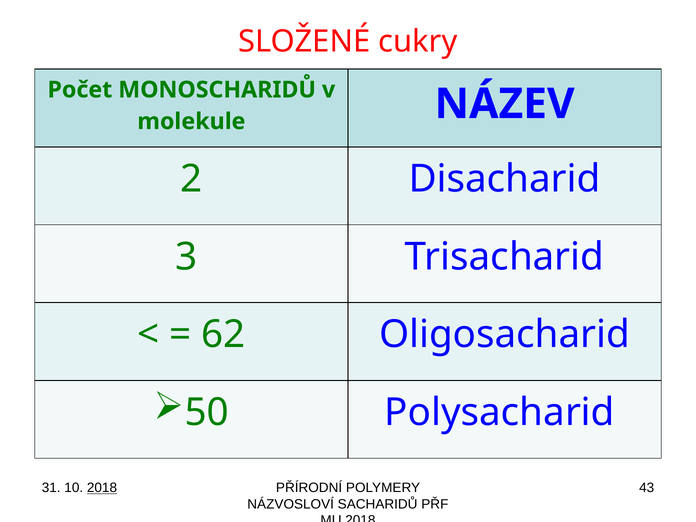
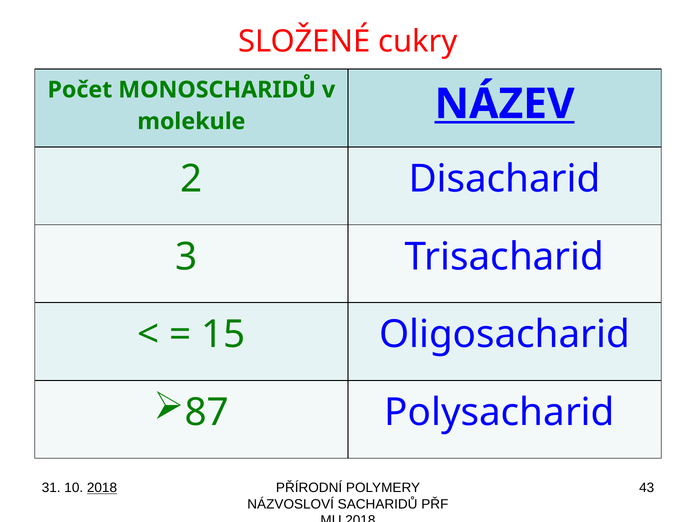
NÁZEV underline: none -> present (505, 104)
62: 62 -> 15 (223, 335)
50: 50 -> 87 (207, 412)
